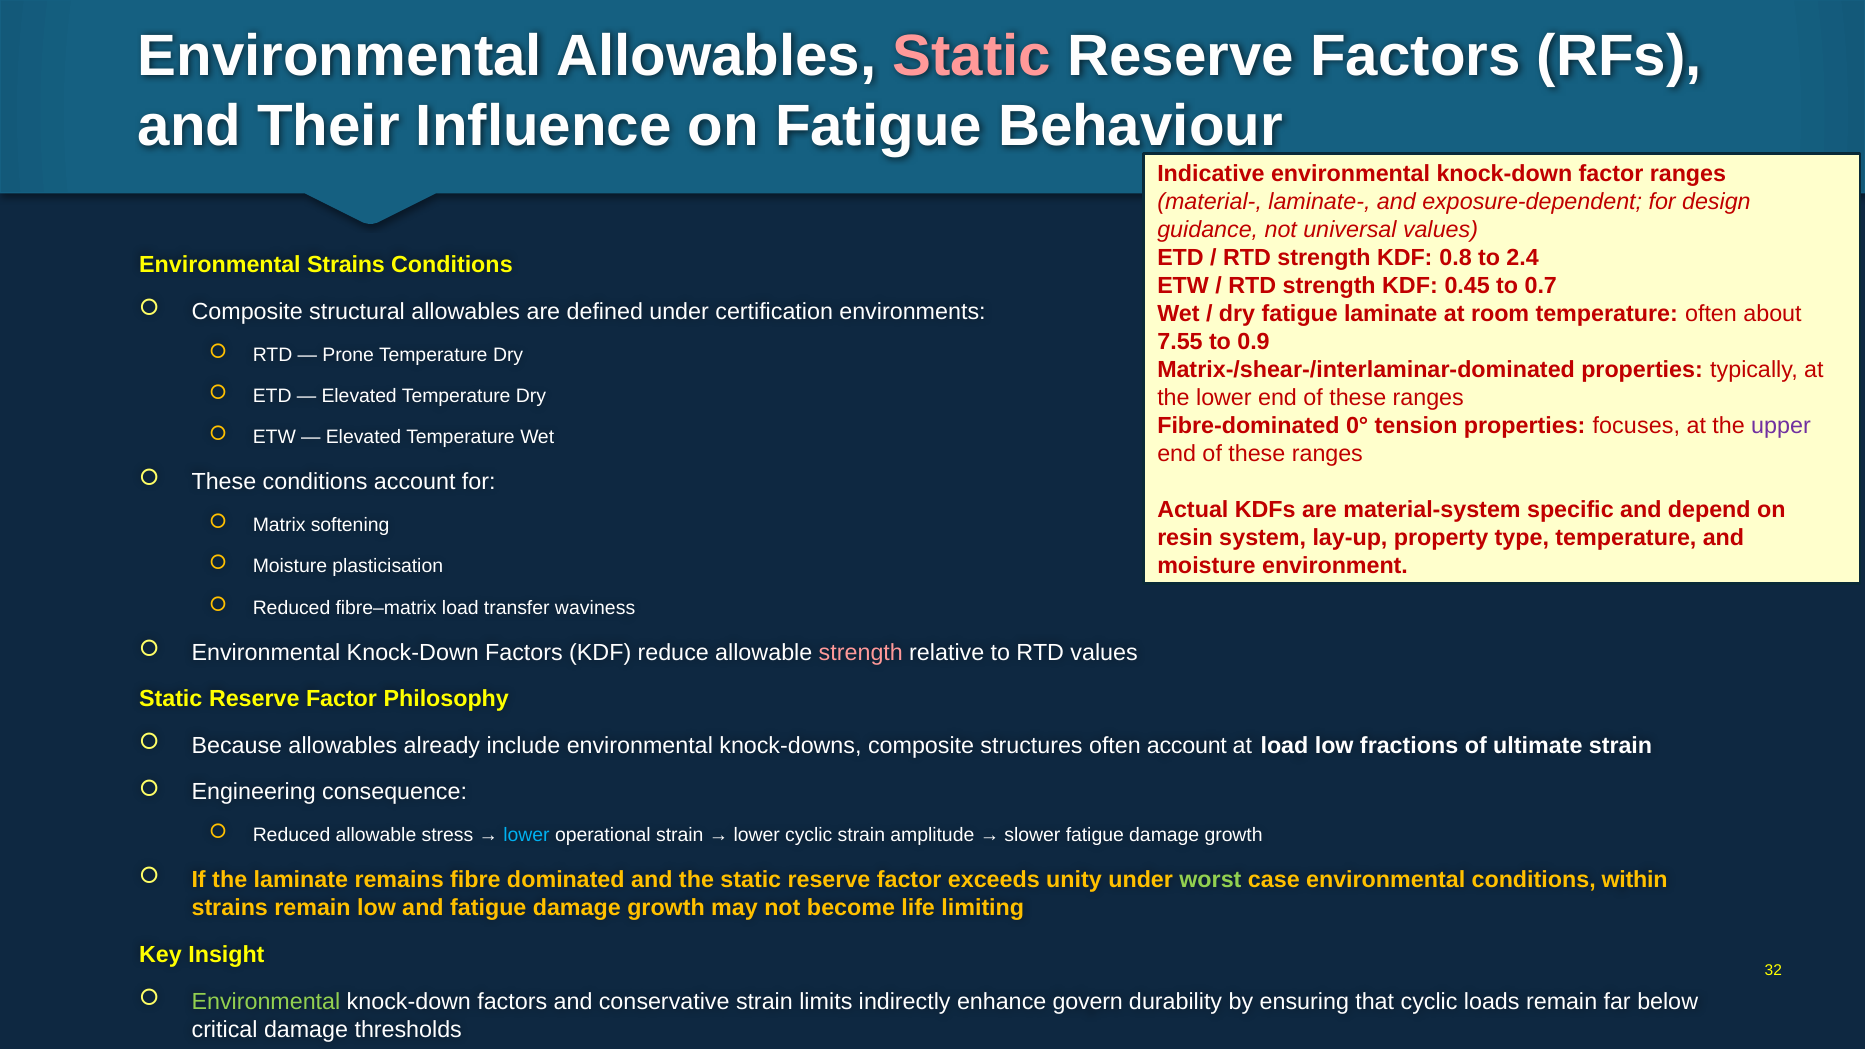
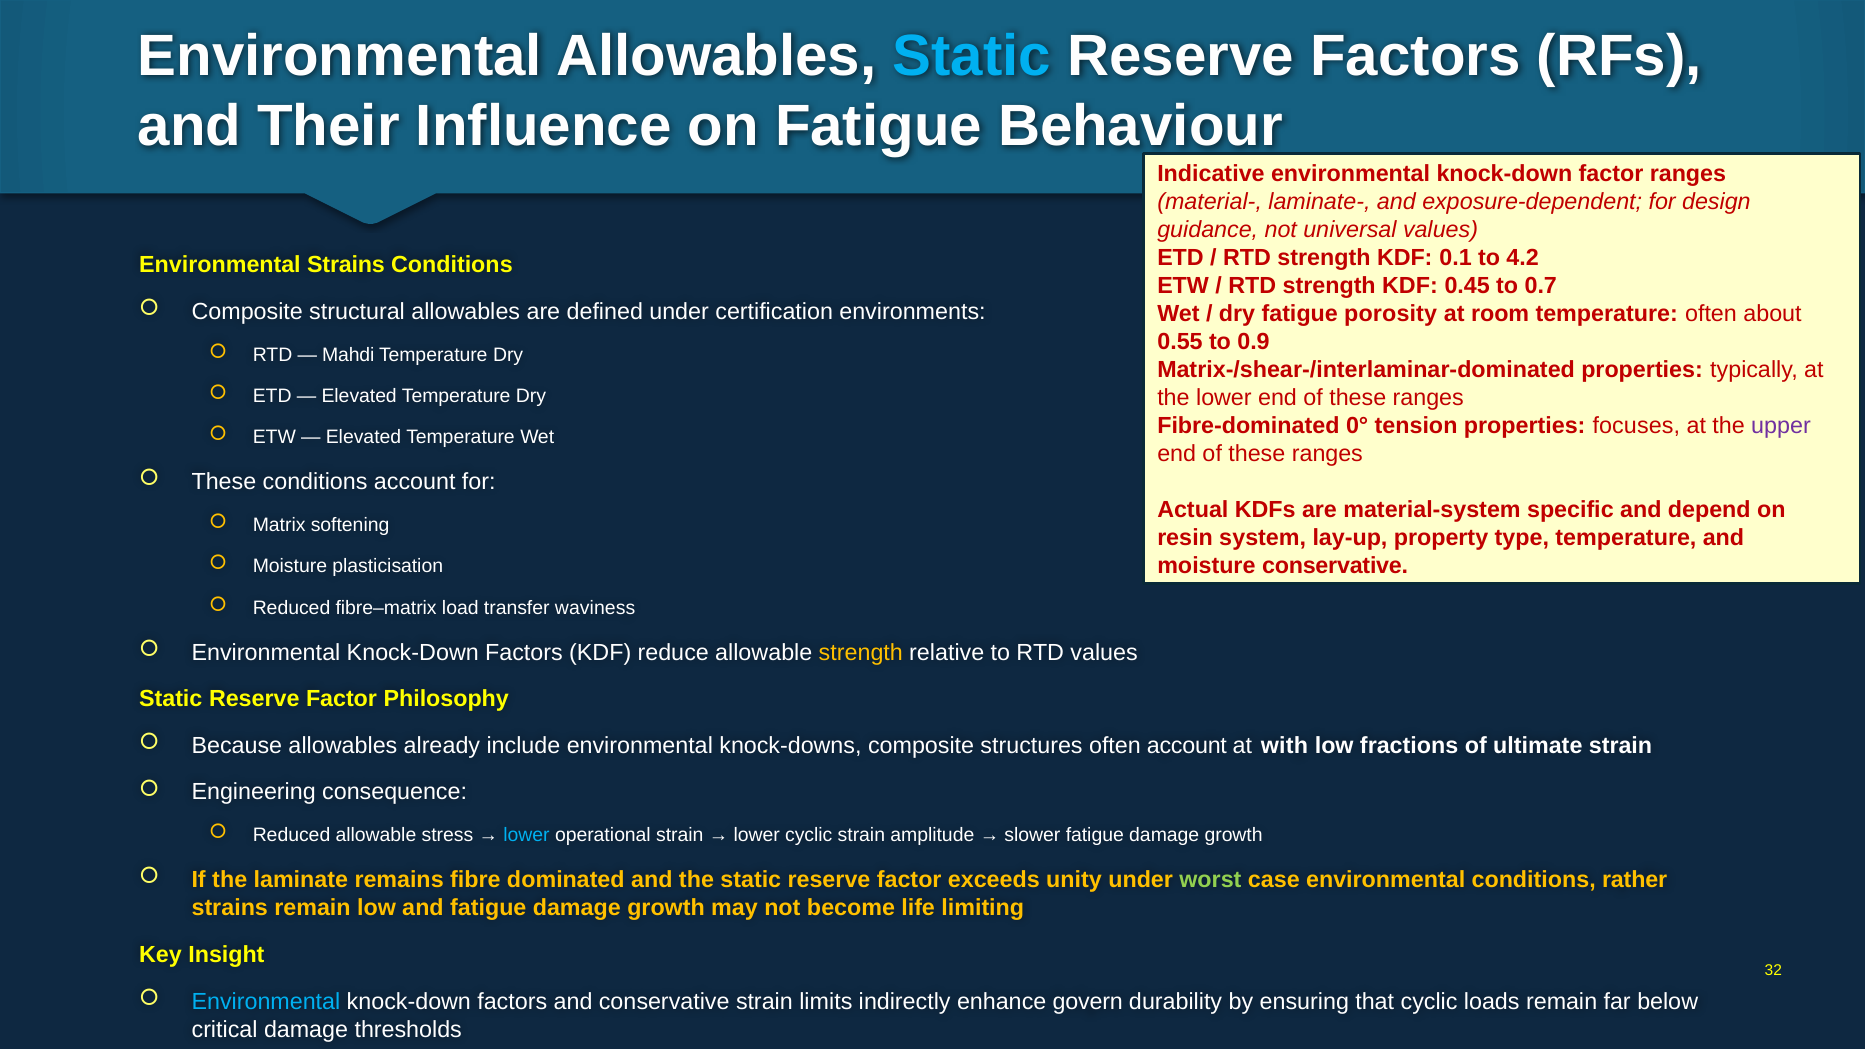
Static colour: pink -> light blue (972, 56)
0.8: 0.8 -> 0.1 (1456, 258)
2.4: 2.4 -> 4.2 (1523, 258)
fatigue laminate: laminate -> porosity (1391, 314)
7.55: 7.55 -> 0.55 (1180, 342)
Prone: Prone -> Mahdi (348, 355)
moisture environment: environment -> conservative (1335, 566)
strength colour: pink -> yellow (861, 652)
at load: load -> with (1284, 746)
within: within -> rather (1635, 880)
Environmental colour: light green -> light blue (266, 1001)
